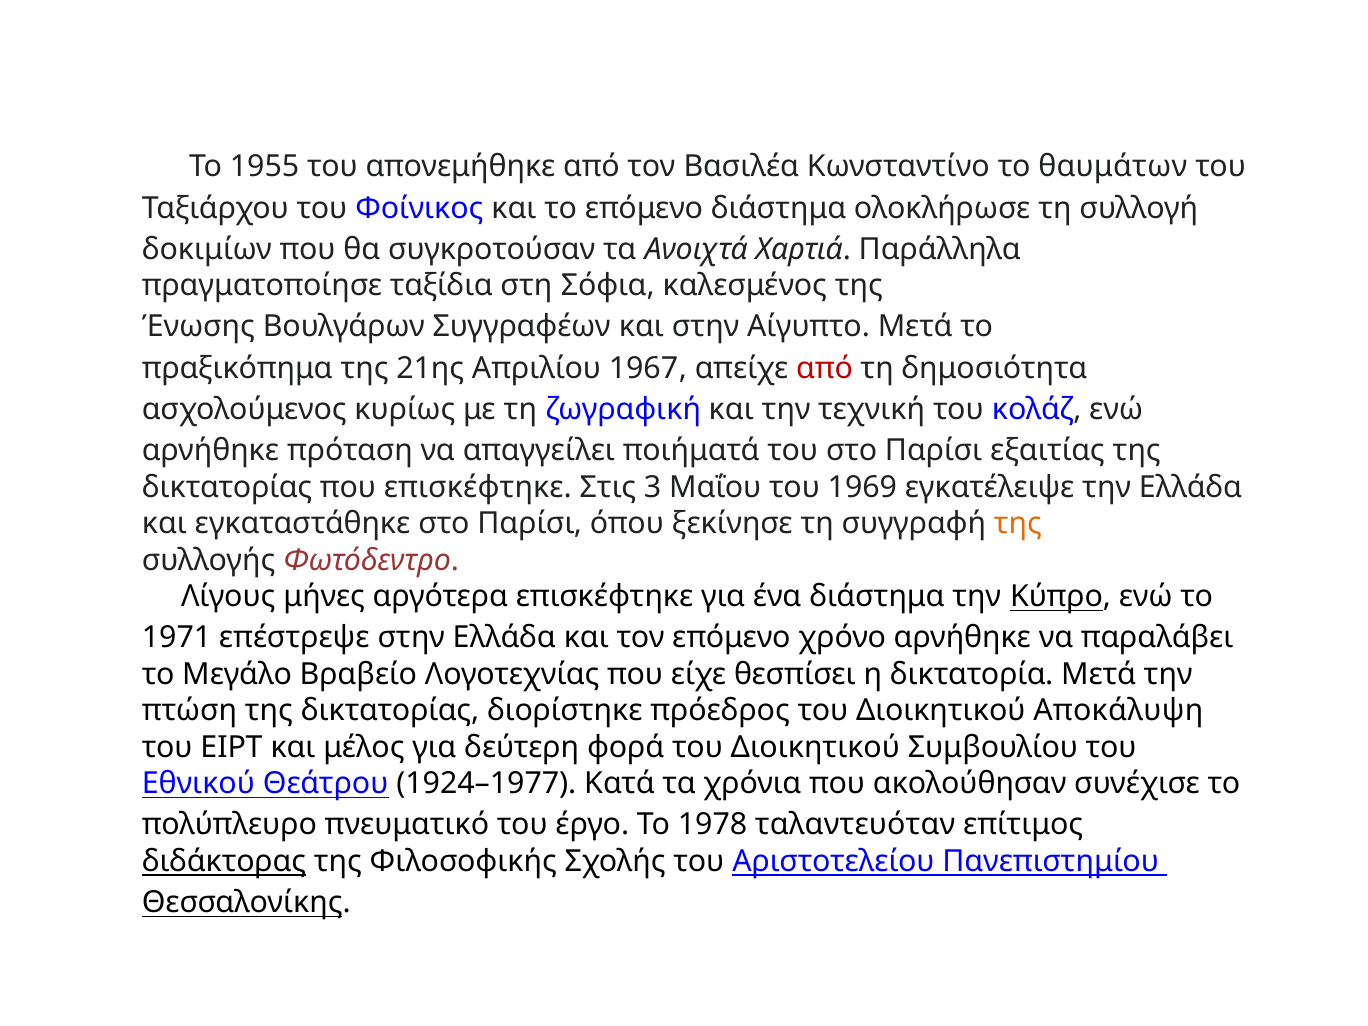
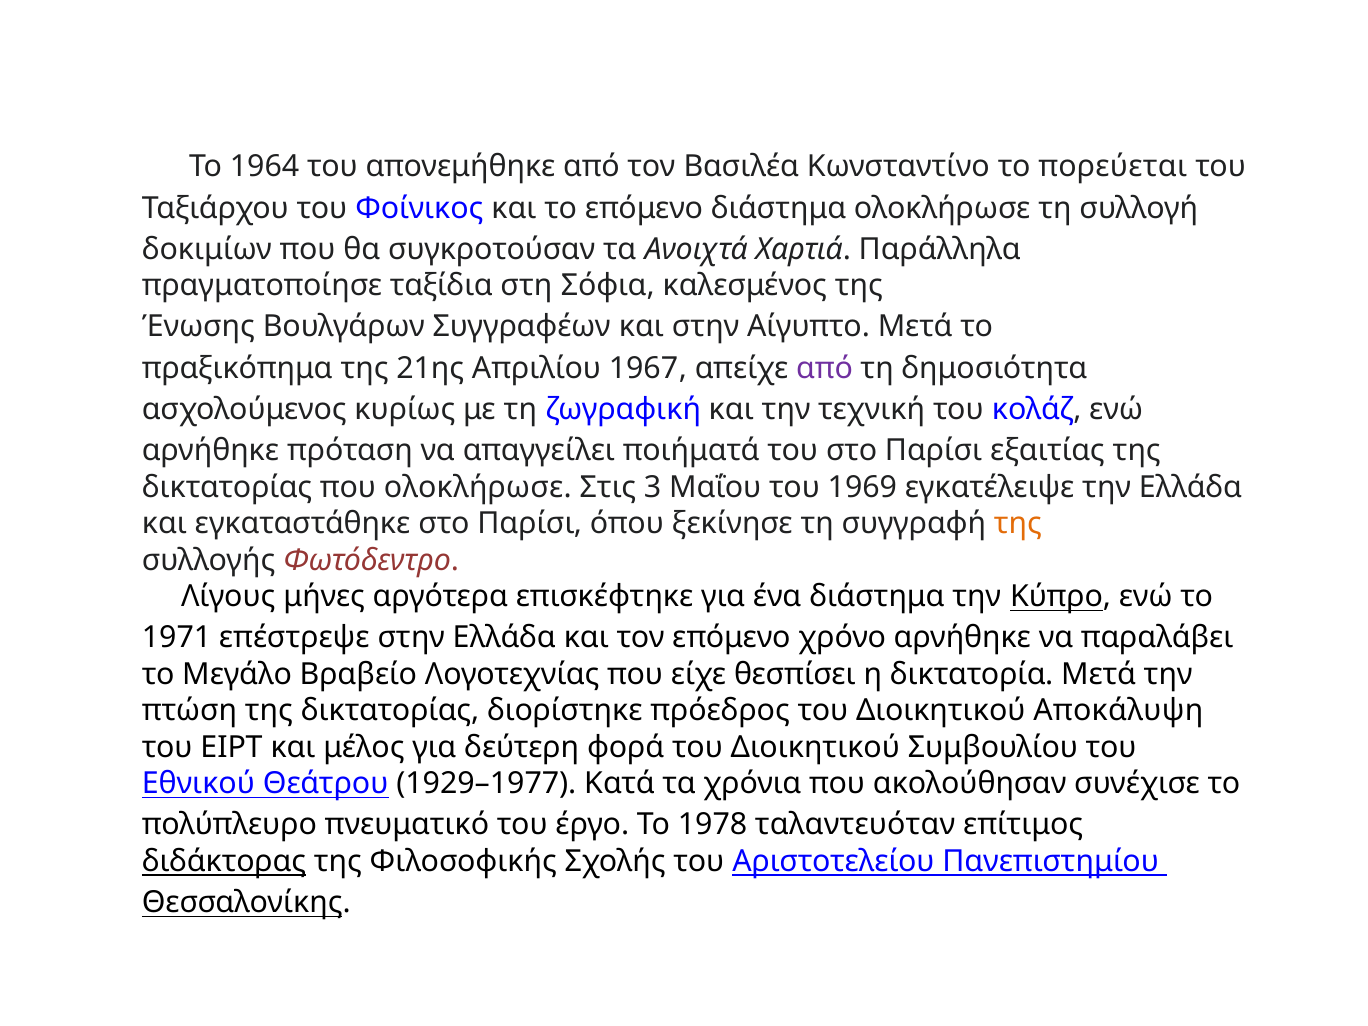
1955: 1955 -> 1964 (265, 167)
θαυμάτων: θαυμάτων -> πορεύεται (1113, 167)
από colour: red -> purple (825, 368)
που επισκέφτηκε: επισκέφτηκε -> ολοκλήρωσε (478, 487)
1924–1977: 1924–1977 -> 1929–1977 (486, 784)
